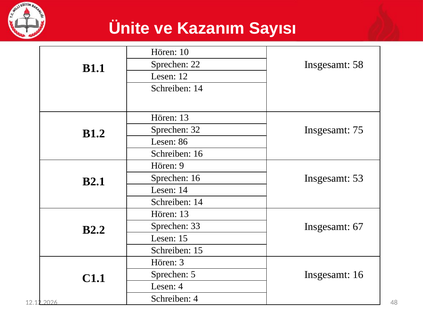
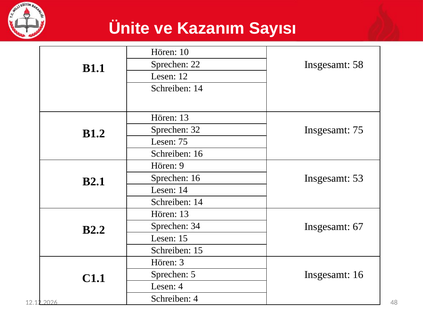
Lesen 86: 86 -> 75 (183, 142)
33: 33 -> 34 (195, 226)
